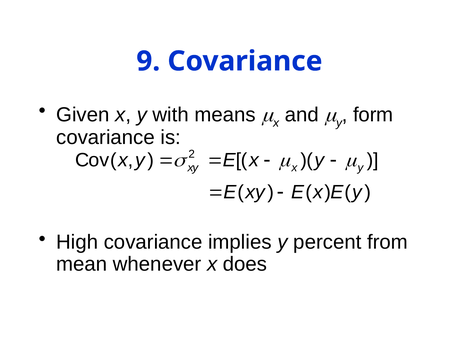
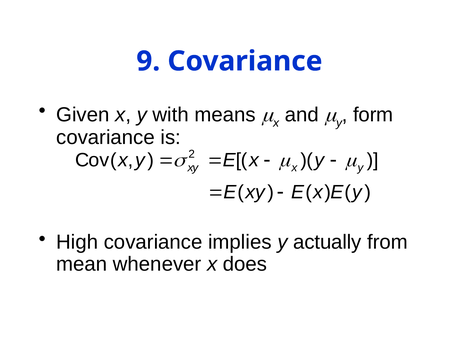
percent: percent -> actually (327, 242)
